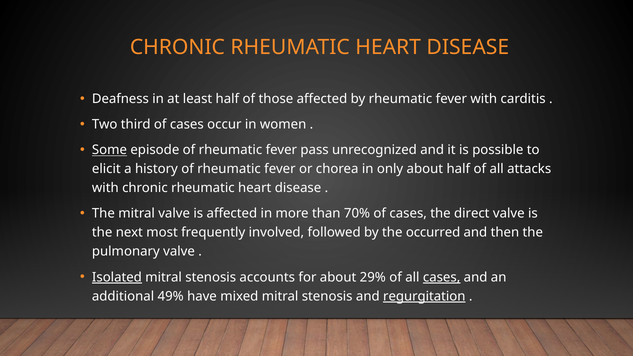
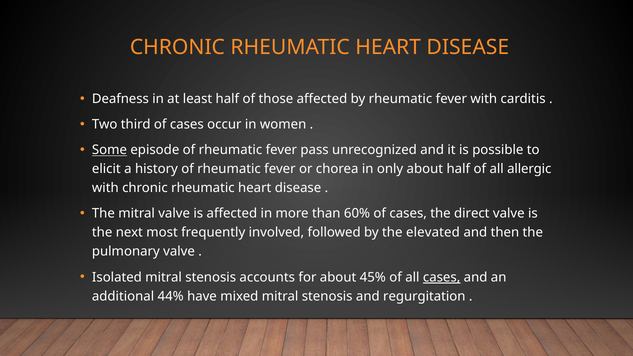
attacks: attacks -> allergic (529, 169)
70%: 70% -> 60% (357, 214)
occurred: occurred -> elevated (433, 233)
Isolated underline: present -> none (117, 277)
29%: 29% -> 45% (373, 277)
49%: 49% -> 44% (171, 296)
regurgitation underline: present -> none (424, 296)
